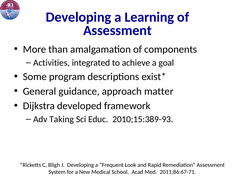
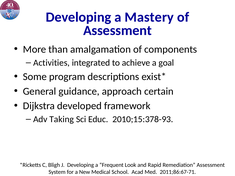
Learning: Learning -> Mastery (149, 17)
matter: matter -> certain (159, 91)
2010;15:389-93: 2010;15:389-93 -> 2010;15:378-93 (143, 119)
